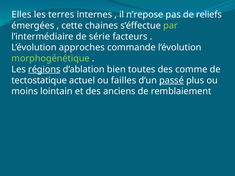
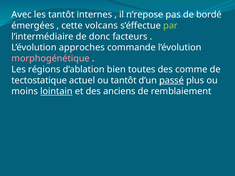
Elles: Elles -> Avec (22, 15)
les terres: terres -> tantôt (61, 15)
reliefs: reliefs -> bordé (209, 15)
chaines: chaines -> volcans (102, 26)
série: série -> donc (100, 37)
morphogénétique colour: light green -> pink (51, 59)
régions underline: present -> none (44, 69)
ou failles: failles -> tantôt (124, 80)
lointain underline: none -> present (56, 91)
